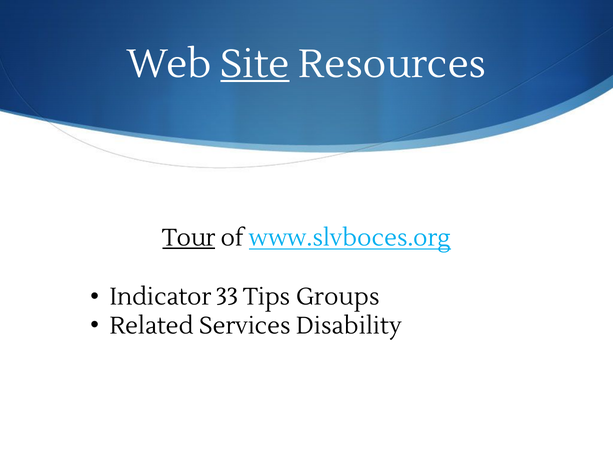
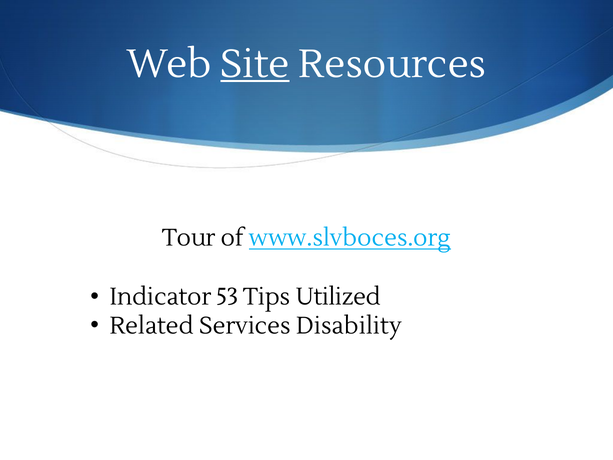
Tour underline: present -> none (189, 238)
33: 33 -> 53 (228, 297)
Groups: Groups -> Utilized (338, 297)
